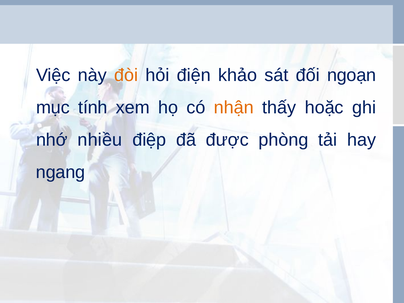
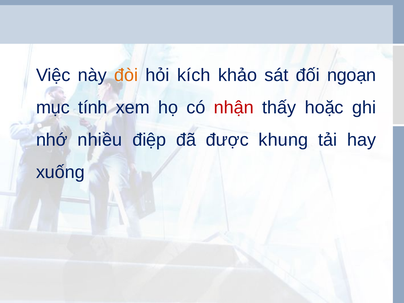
điện: điện -> kích (194, 75)
nhận colour: orange -> red (234, 108)
phòng: phòng -> khung (283, 140)
ngang: ngang -> xuống (60, 172)
